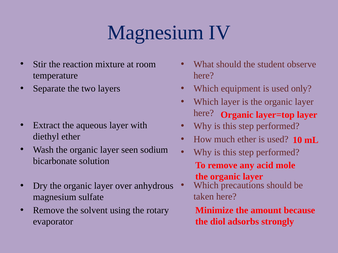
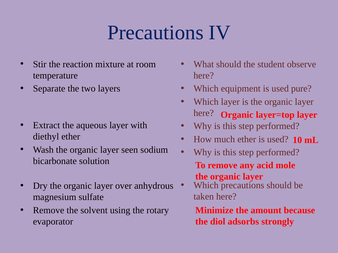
Magnesium: Magnesium -> Precautions (155, 33)
only: only -> pure (301, 89)
